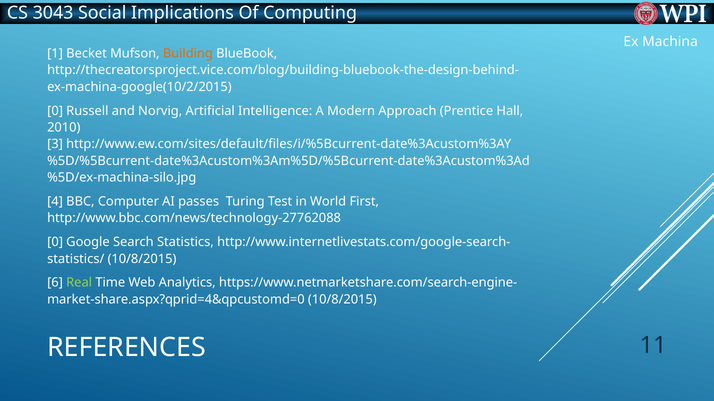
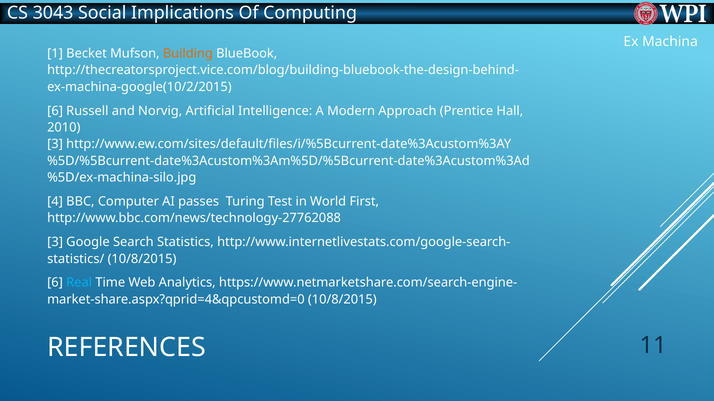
0: 0 -> 6 (55, 111)
0: 0 -> 3 (55, 243)
Real colour: light green -> light blue (79, 283)
